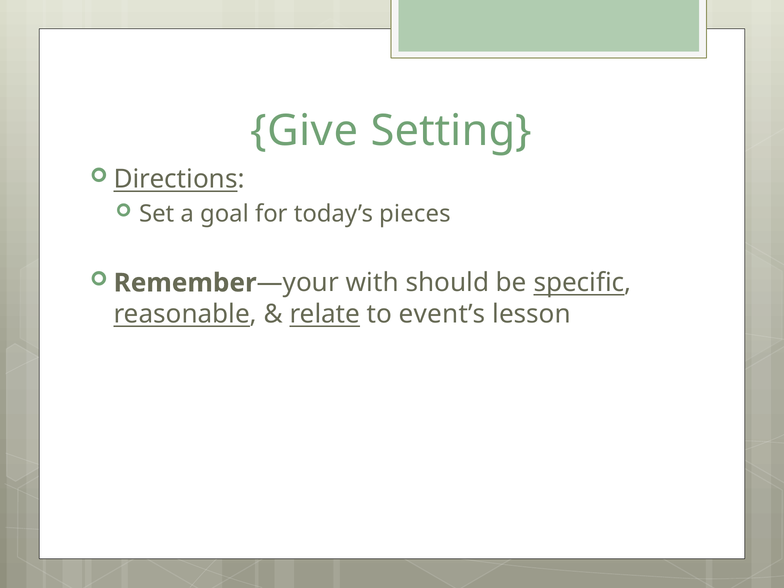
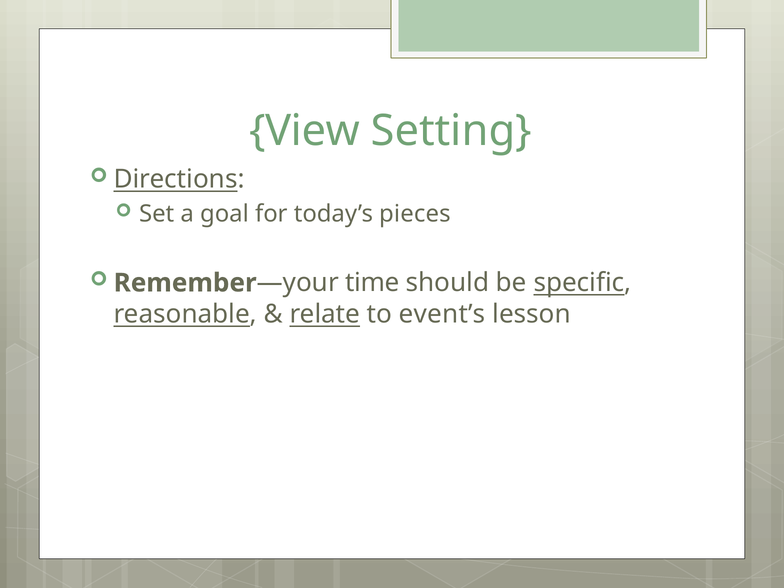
Give: Give -> View (305, 131)
with: with -> time (372, 283)
